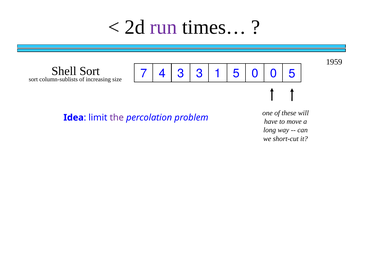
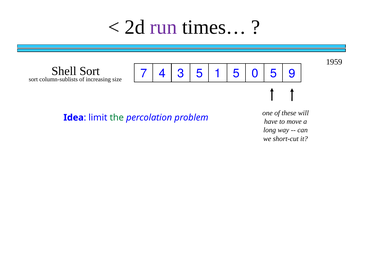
3 3: 3 -> 5 (199, 73)
0 0: 0 -> 5 (273, 73)
size 5: 5 -> 9 (292, 73)
the colour: purple -> green (117, 117)
